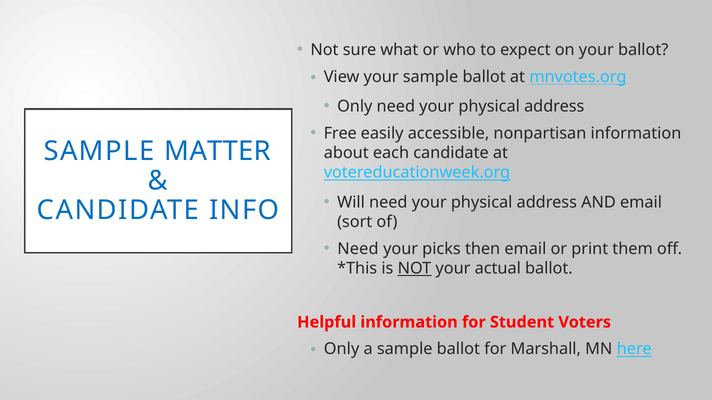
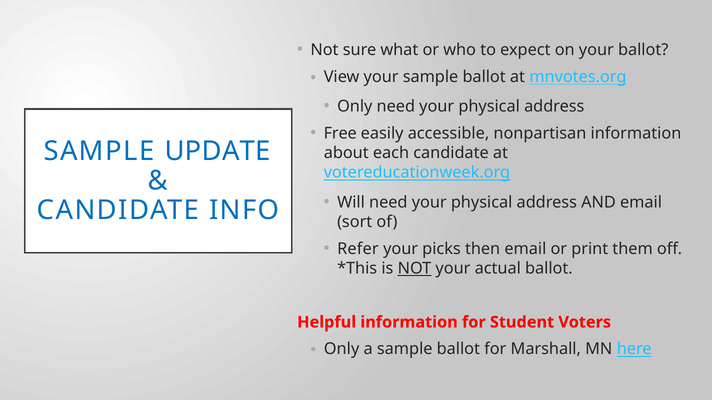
MATTER: MATTER -> UPDATE (218, 151)
Need: Need -> Refer (358, 249)
